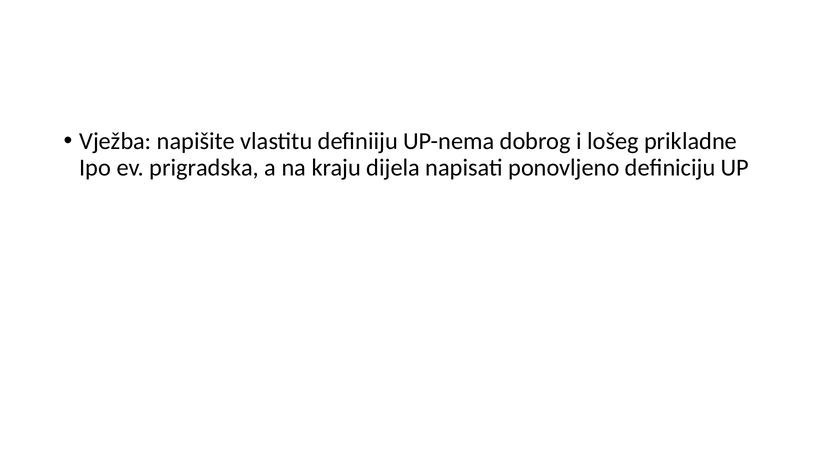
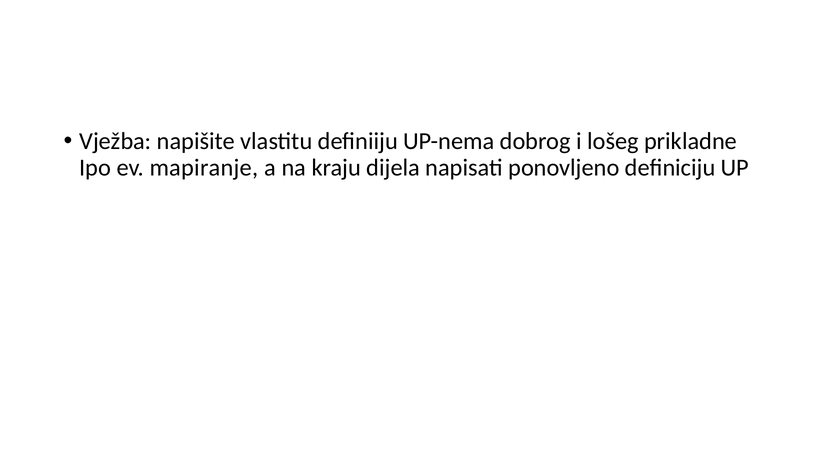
prigradska: prigradska -> mapiranje (204, 168)
